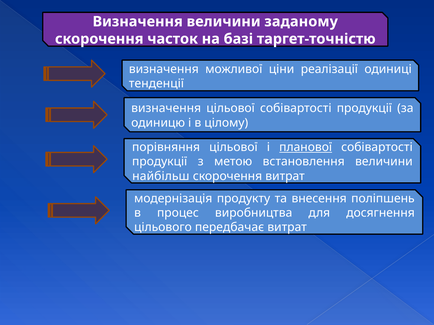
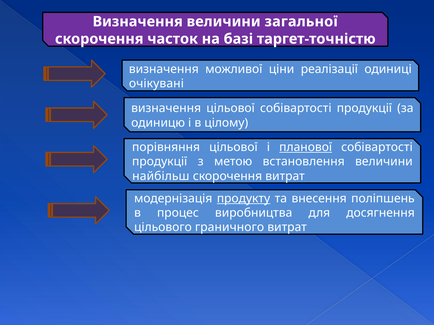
заданому: заданому -> загальної (301, 22)
тенденції: тенденції -> очікувані (156, 84)
продукту underline: none -> present (244, 199)
передбачає: передбачає -> граничного (230, 228)
